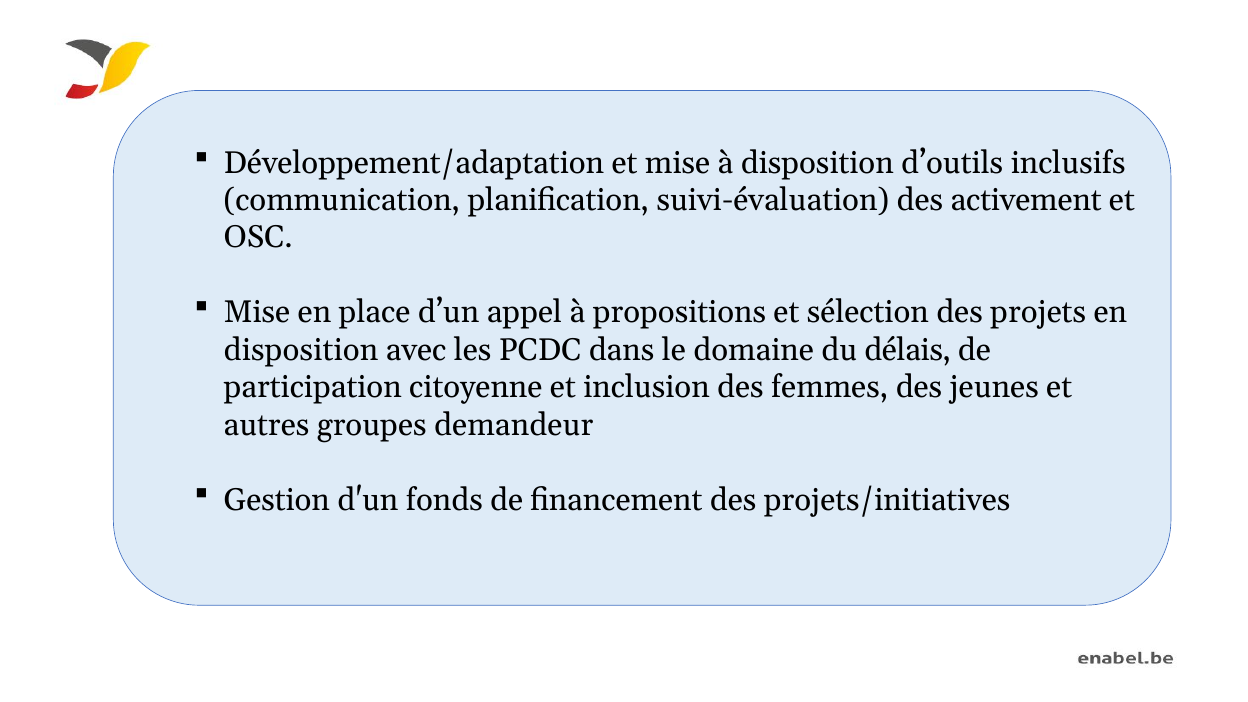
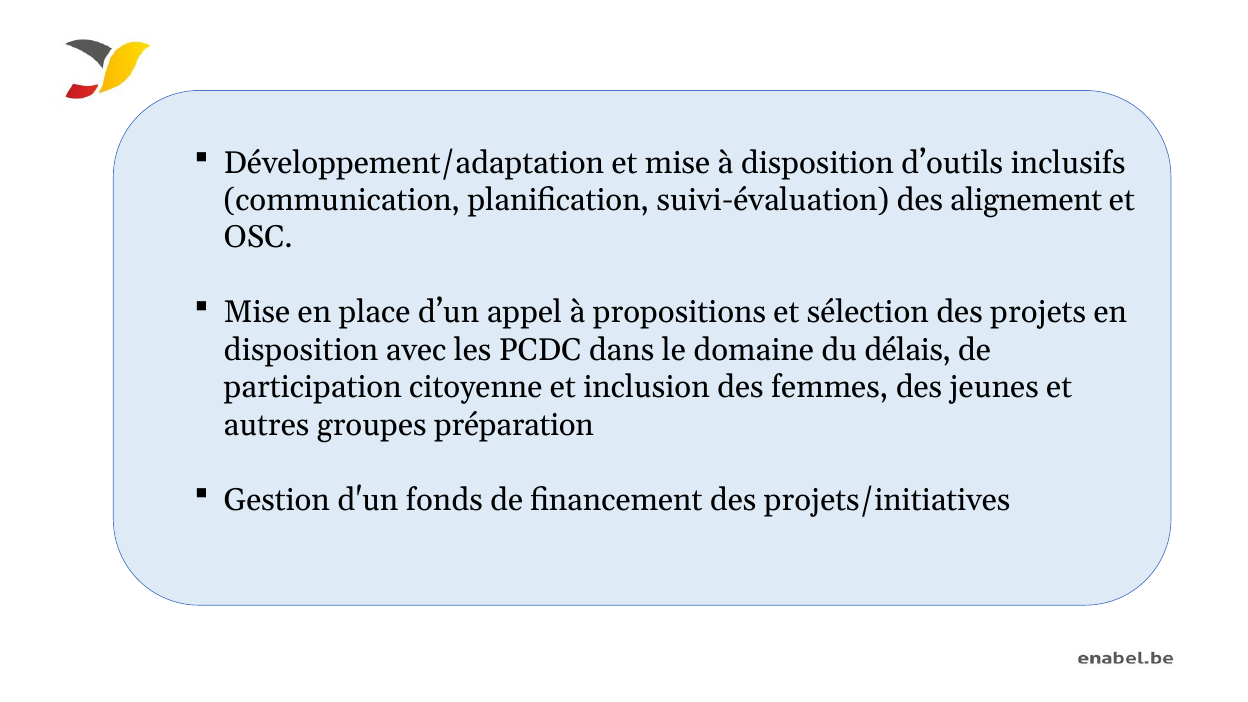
activement: activement -> alignement (1026, 200)
demandeur: demandeur -> préparation (514, 425)
